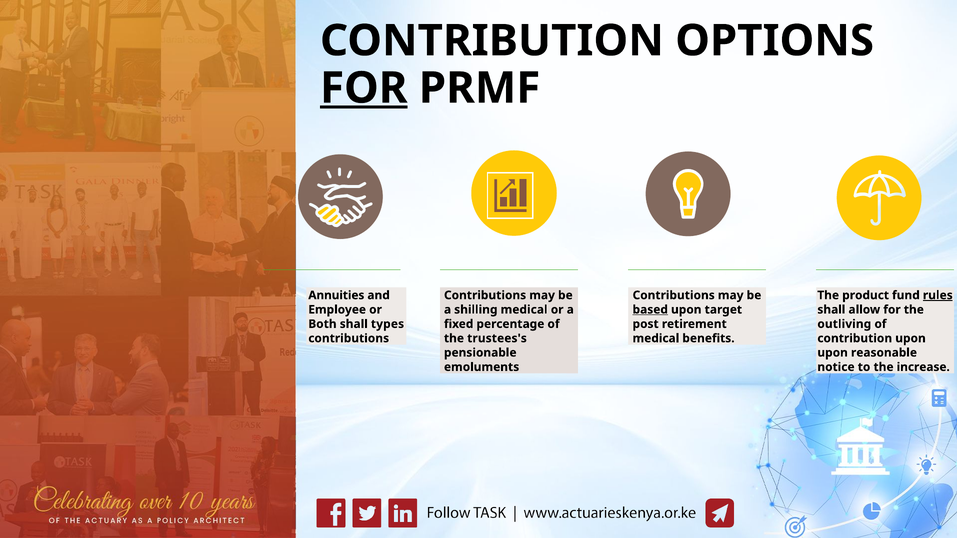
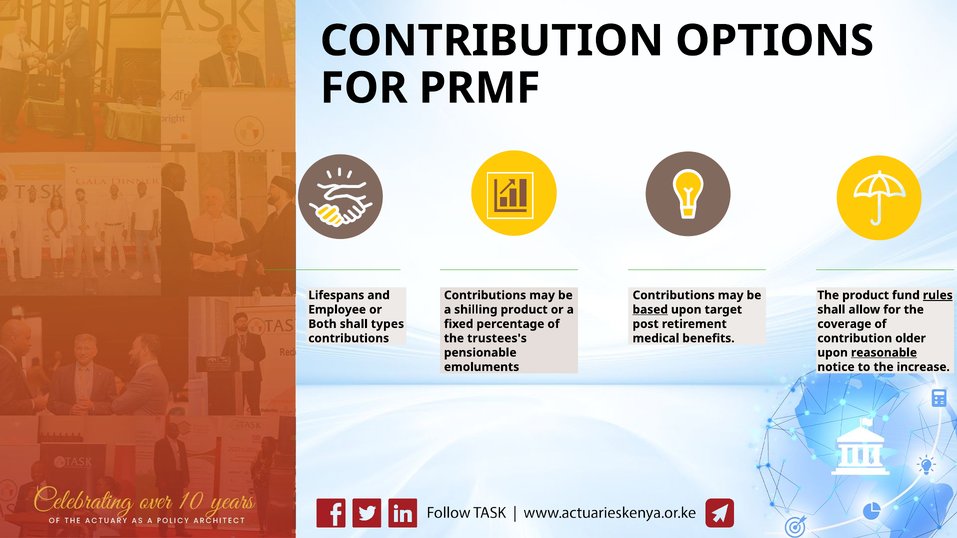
FOR underline: present -> none (364, 88)
Annuities: Annuities -> Lifespans (336, 295)
shilling medical: medical -> product (524, 310)
outliving: outliving -> coverage (844, 324)
contribution upon: upon -> older (911, 339)
reasonable underline: none -> present (884, 353)
